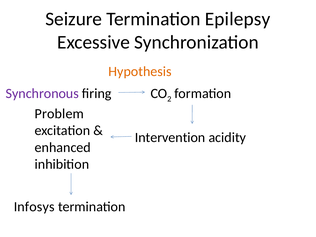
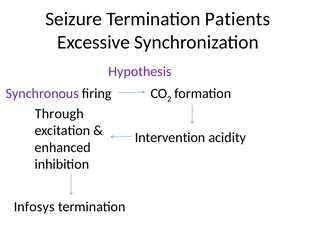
Epilepsy: Epilepsy -> Patients (238, 19)
Hypothesis colour: orange -> purple (140, 72)
Problem: Problem -> Through (59, 114)
